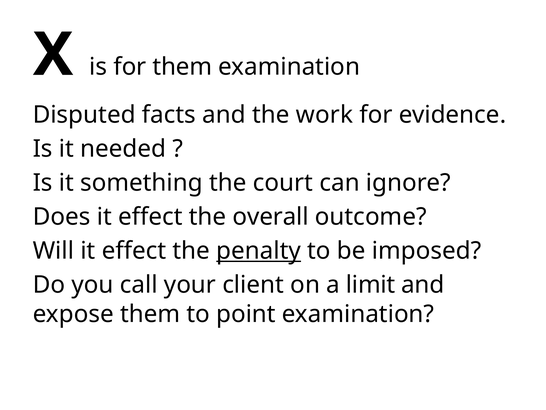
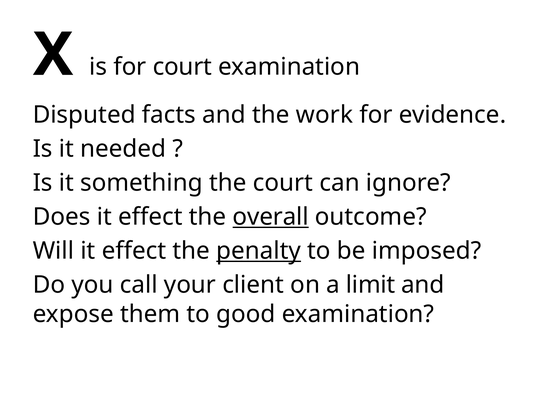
for them: them -> court (182, 67)
overall underline: none -> present (271, 217)
point: point -> good (246, 314)
